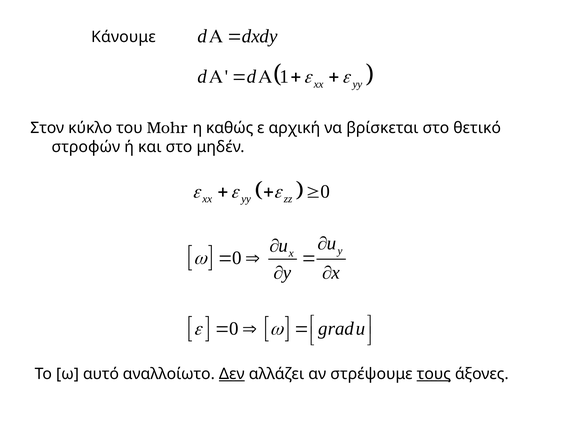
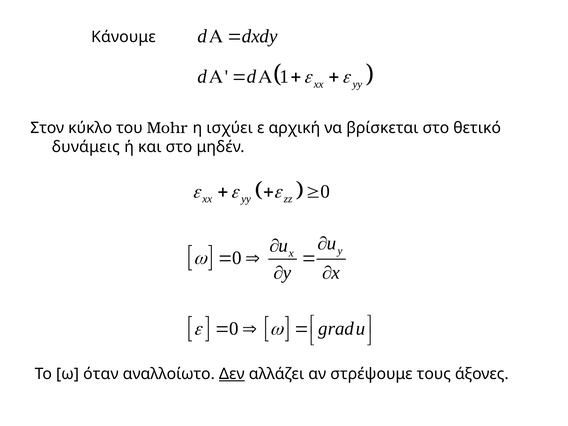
καθώς: καθώς -> ισχύει (230, 128)
στροφών: στροφών -> δυνάμεις (86, 147)
αυτό: αυτό -> όταν (101, 374)
τους underline: present -> none (434, 374)
